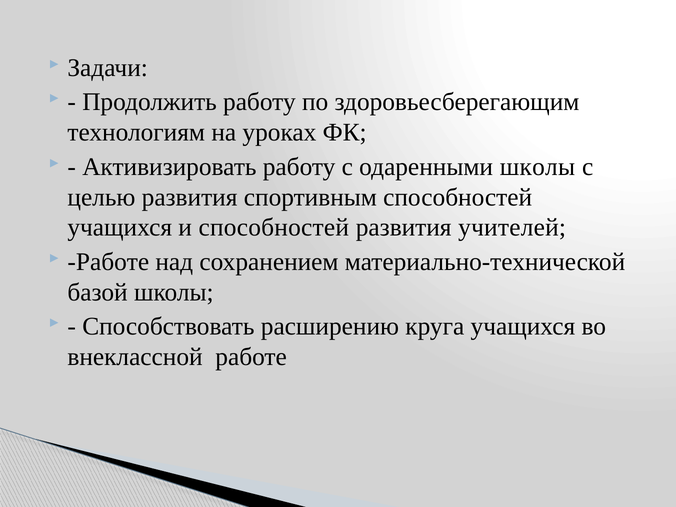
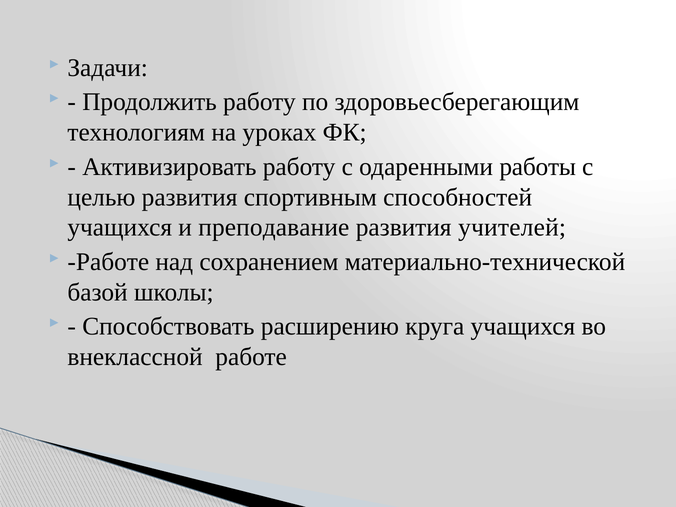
одаренными школы: школы -> работы (538, 167)
и способностей: способностей -> преподавание (274, 228)
